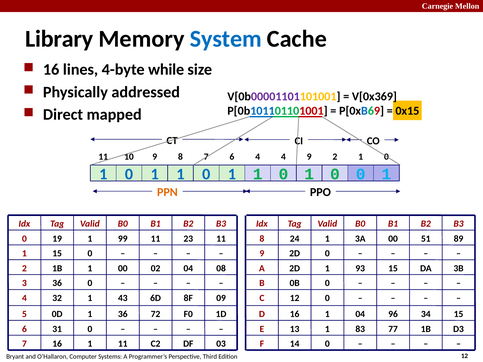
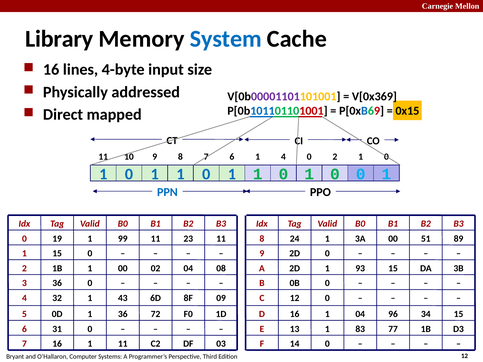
while: while -> input (166, 70)
6 4: 4 -> 1 (258, 157)
4 9: 9 -> 0 (309, 157)
PPN colour: orange -> blue (167, 192)
